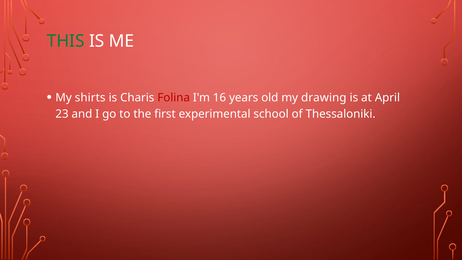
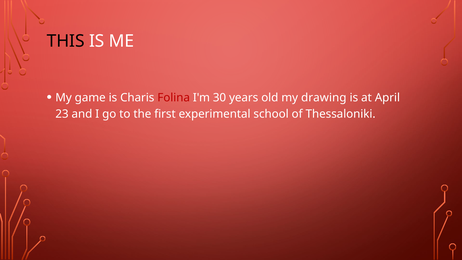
THIS colour: green -> black (66, 41)
shirts: shirts -> game (90, 97)
16: 16 -> 30 (219, 97)
